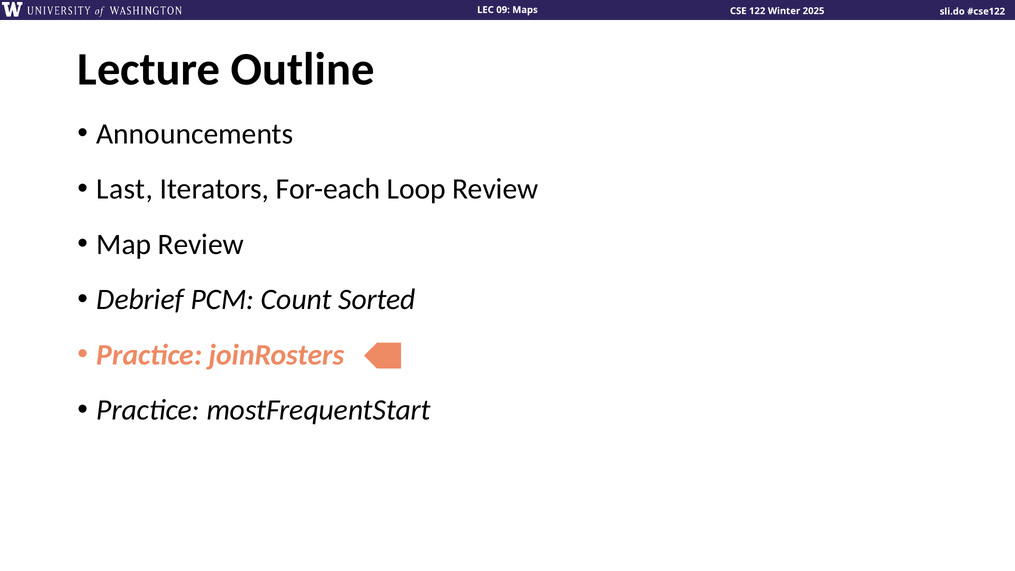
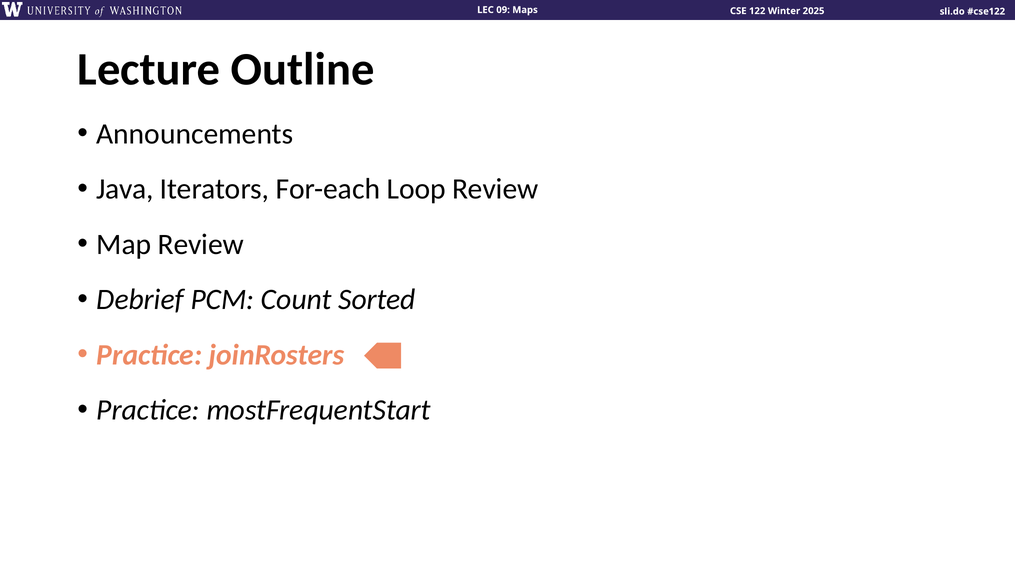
Last: Last -> Java (125, 189)
